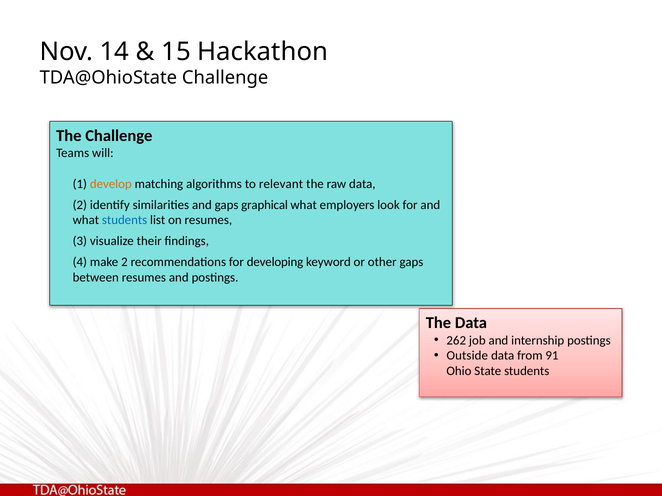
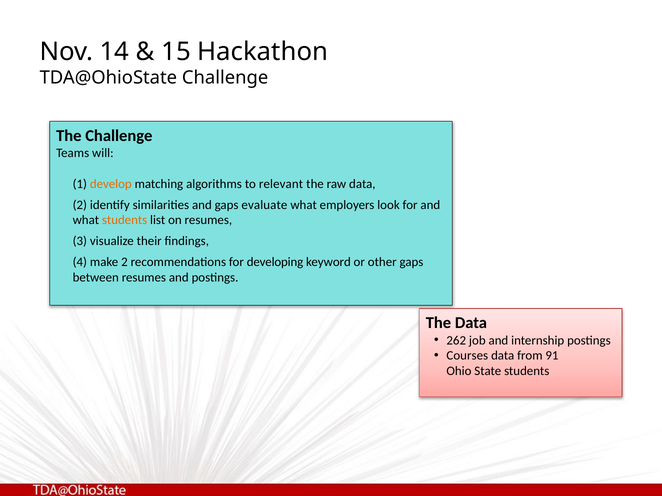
graphical: graphical -> evaluate (264, 205)
students colour: blue -> orange (125, 220)
Outside: Outside -> Courses (467, 356)
